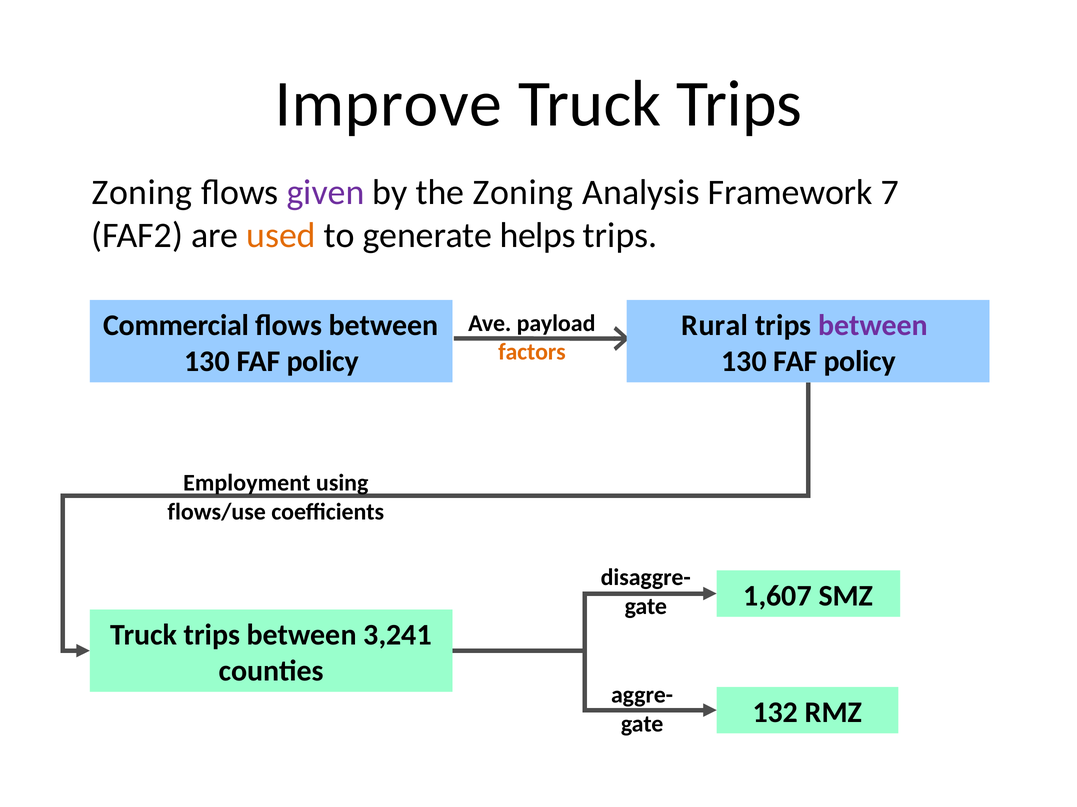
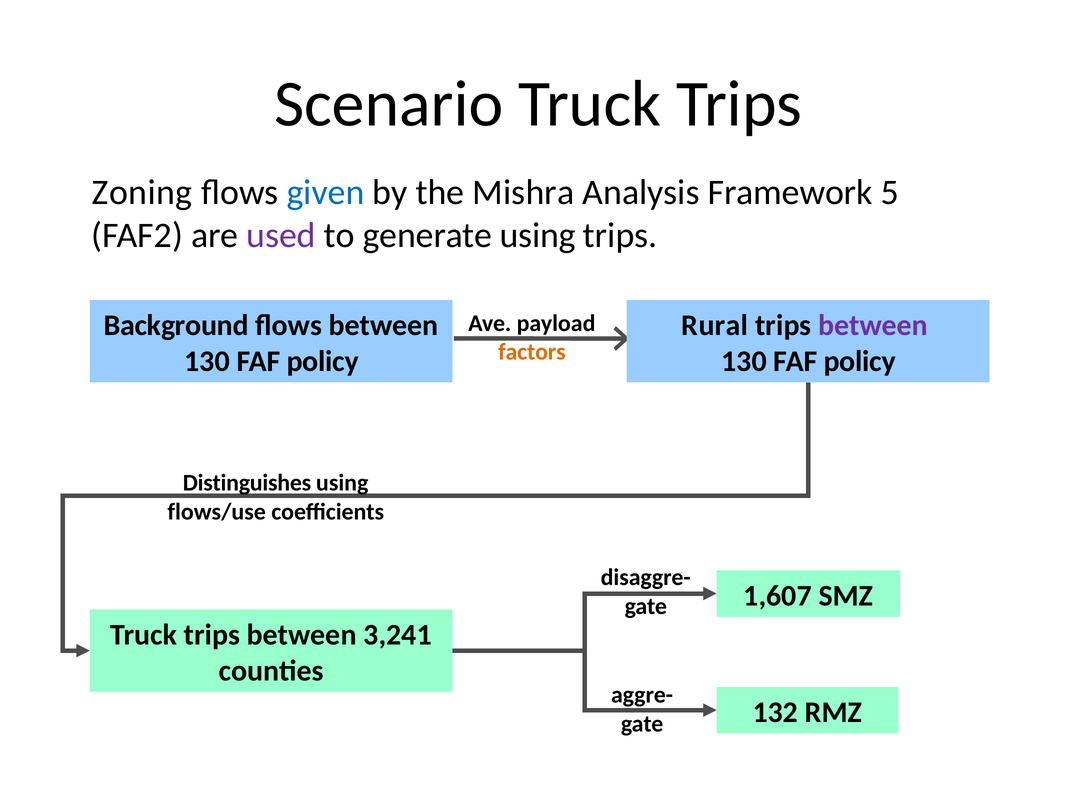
Improve: Improve -> Scenario (389, 104)
given colour: purple -> blue (326, 192)
the Zoning: Zoning -> Mishra (523, 192)
7: 7 -> 5 (890, 192)
used colour: orange -> purple (281, 235)
generate helps: helps -> using (538, 235)
Commercial: Commercial -> Background (176, 326)
Employment: Employment -> Distinguishes (247, 484)
